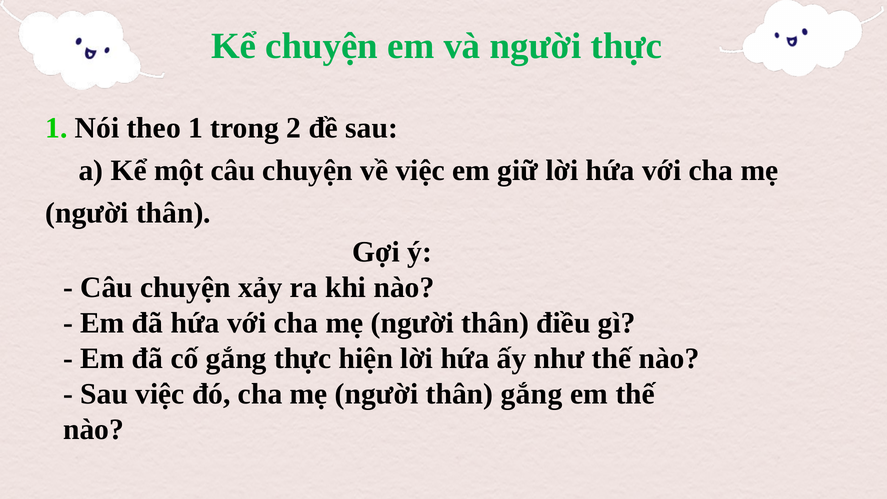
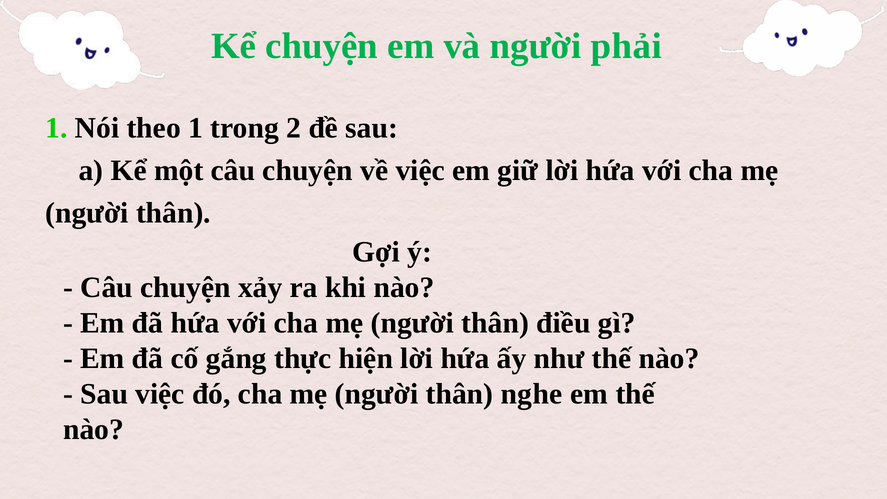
người thực: thực -> phải (626, 46)
thân gắng: gắng -> nghe (532, 394)
